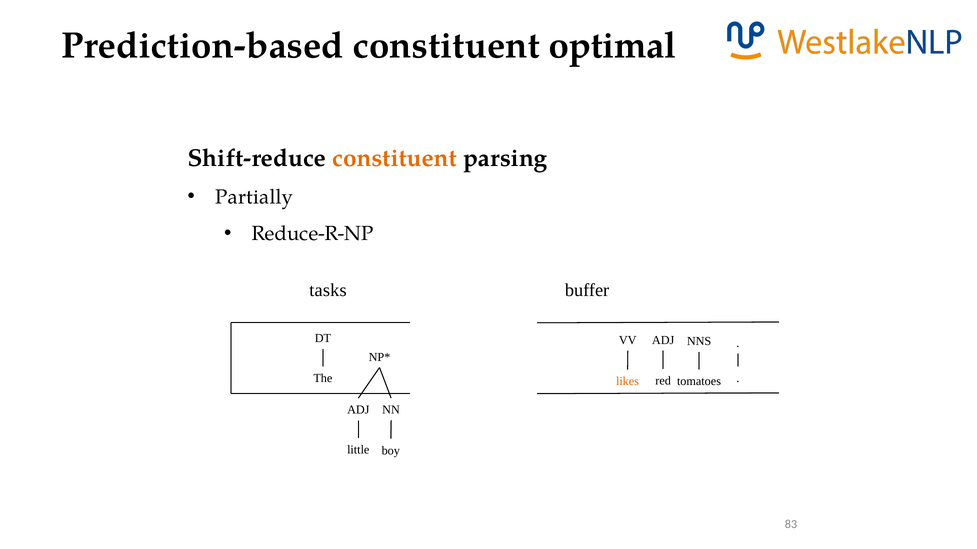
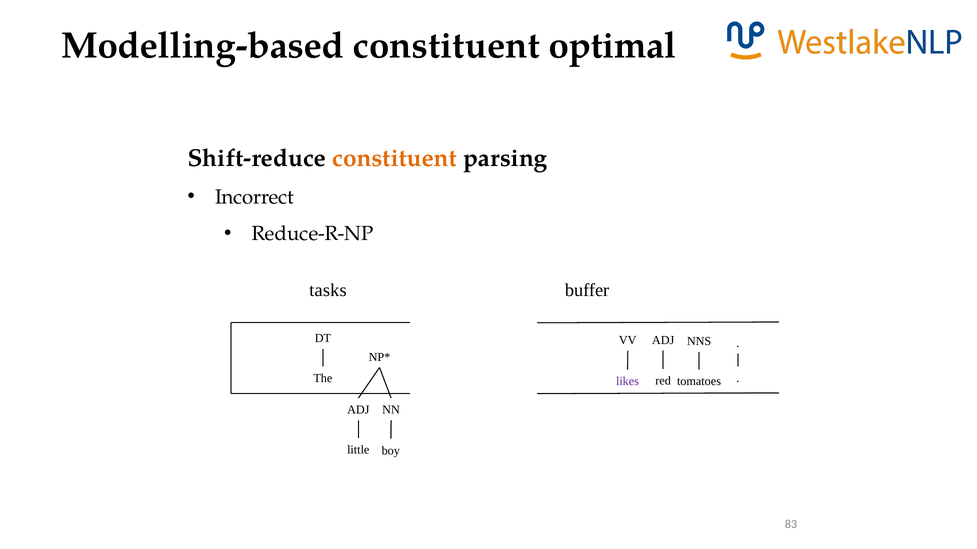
Prediction-based: Prediction-based -> Modelling-based (203, 46)
Partially: Partially -> Incorrect (255, 197)
likes colour: orange -> purple (627, 382)
